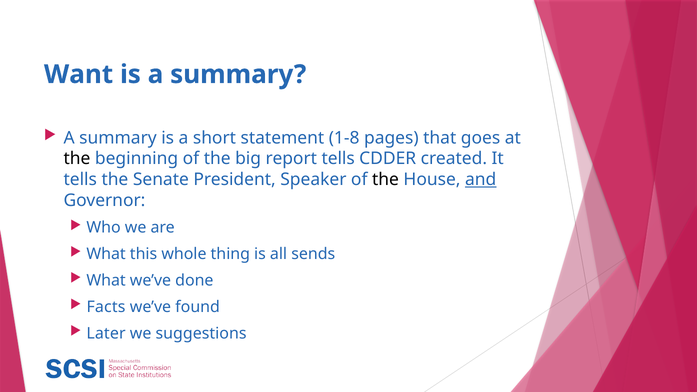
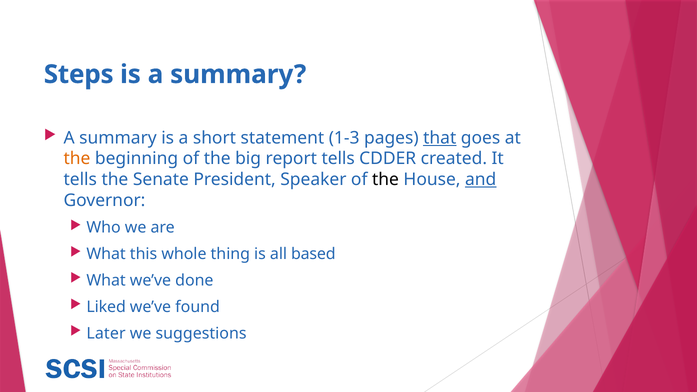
Want: Want -> Steps (79, 74)
1-8: 1-8 -> 1-3 (344, 138)
that underline: none -> present (440, 138)
the colour: black -> orange (77, 159)
sends: sends -> based (313, 254)
Facts: Facts -> Liked (106, 307)
